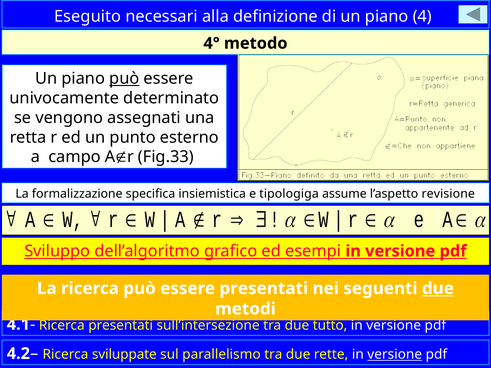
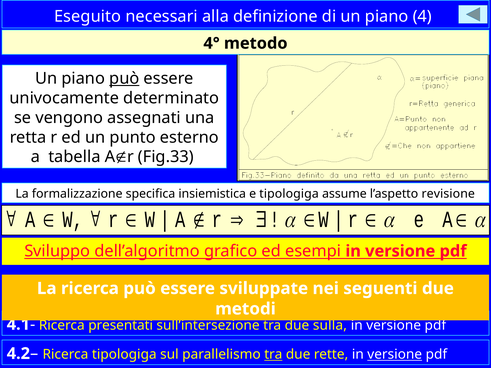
campo: campo -> tabella (75, 157)
essere presentati: presentati -> sviluppate (264, 289)
due underline: present -> none (438, 289)
tutto: tutto -> sulla (330, 325)
Ricerca sviluppate: sviluppate -> tipologiga (124, 355)
tra underline: none -> present (273, 355)
